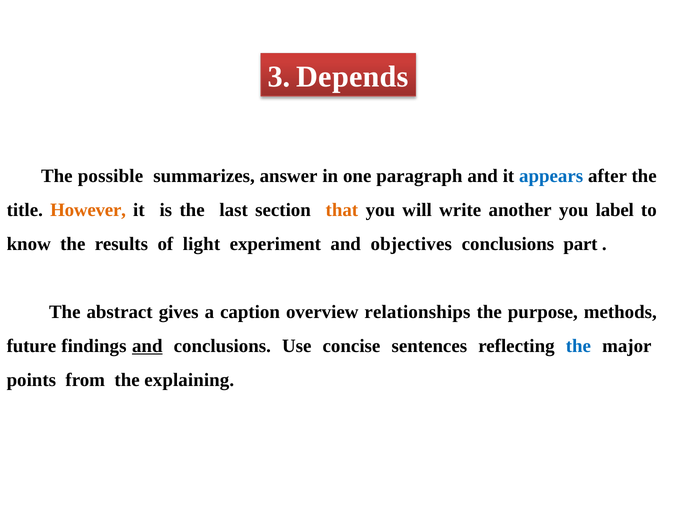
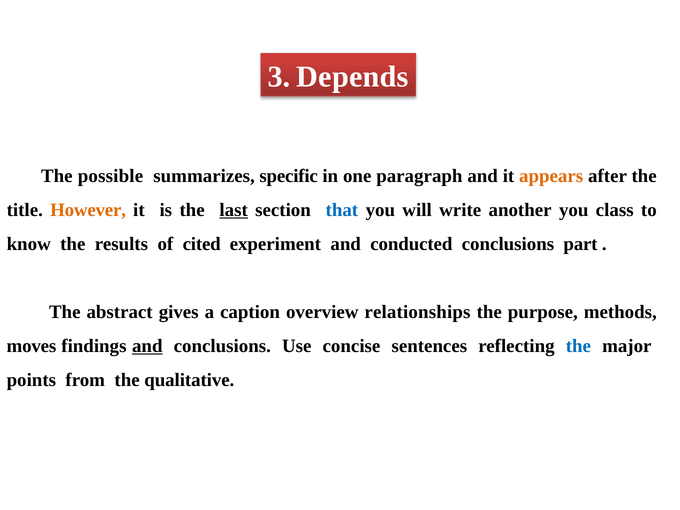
answer: answer -> specific (289, 176)
appears colour: blue -> orange (551, 176)
last underline: none -> present (234, 210)
that colour: orange -> blue (342, 210)
label: label -> class (615, 210)
light: light -> cited (202, 244)
objectives: objectives -> conducted (411, 244)
future: future -> moves (31, 346)
explaining: explaining -> qualitative (189, 380)
